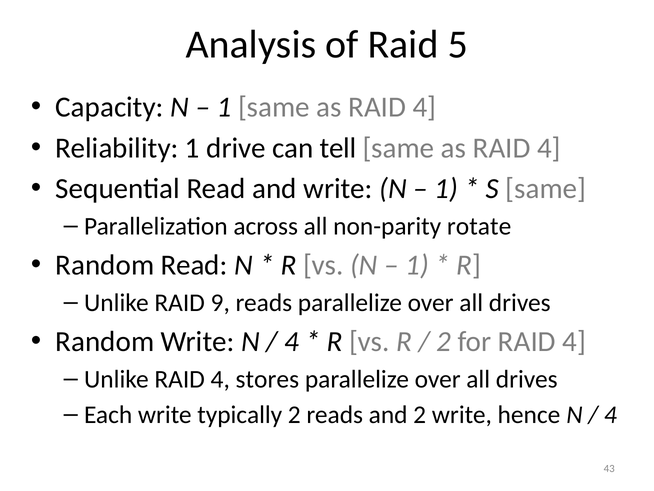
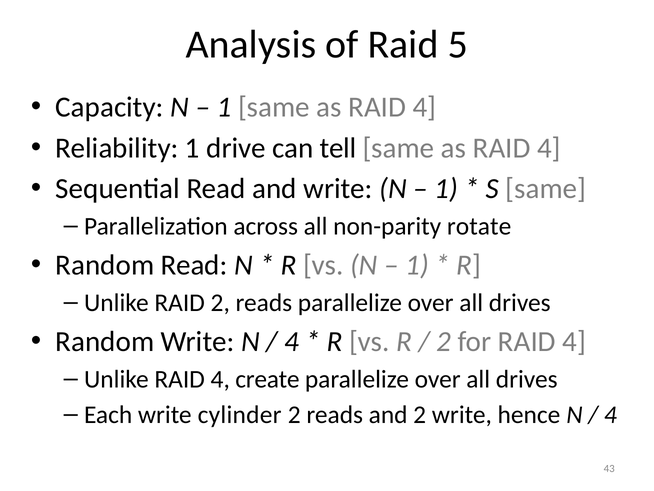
RAID 9: 9 -> 2 (220, 302)
stores: stores -> create (267, 379)
typically: typically -> cylinder (240, 414)
